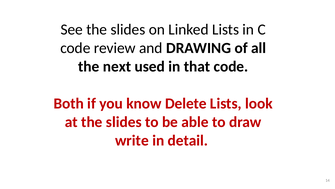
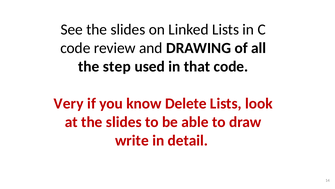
next: next -> step (117, 66)
Both: Both -> Very (69, 103)
